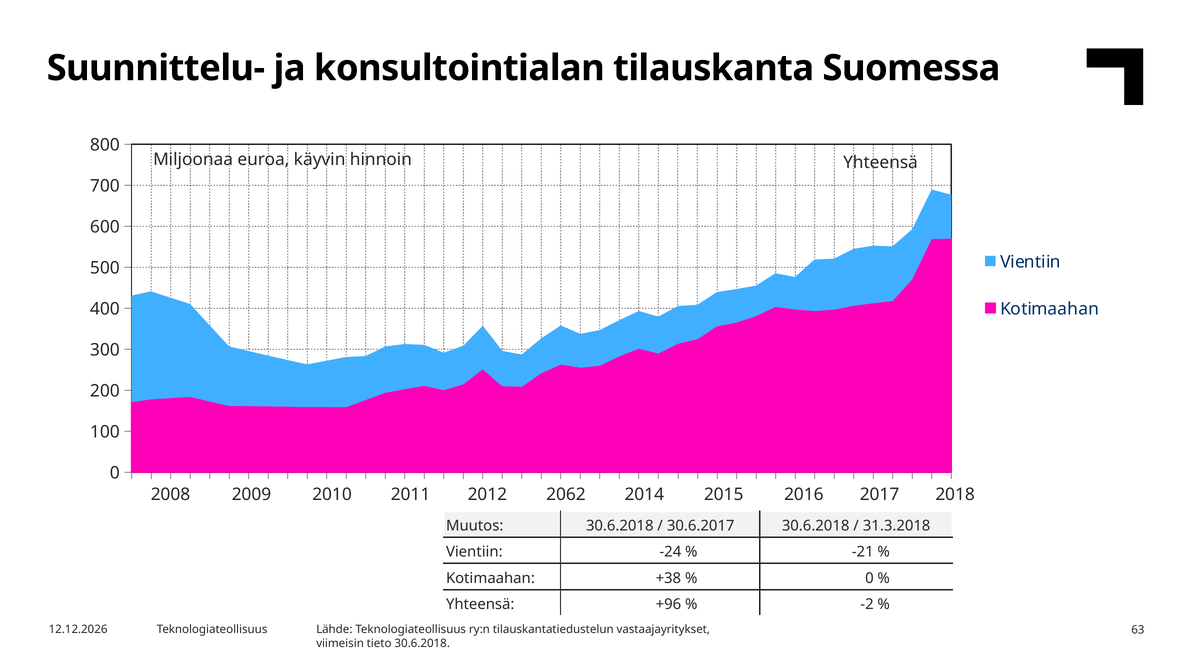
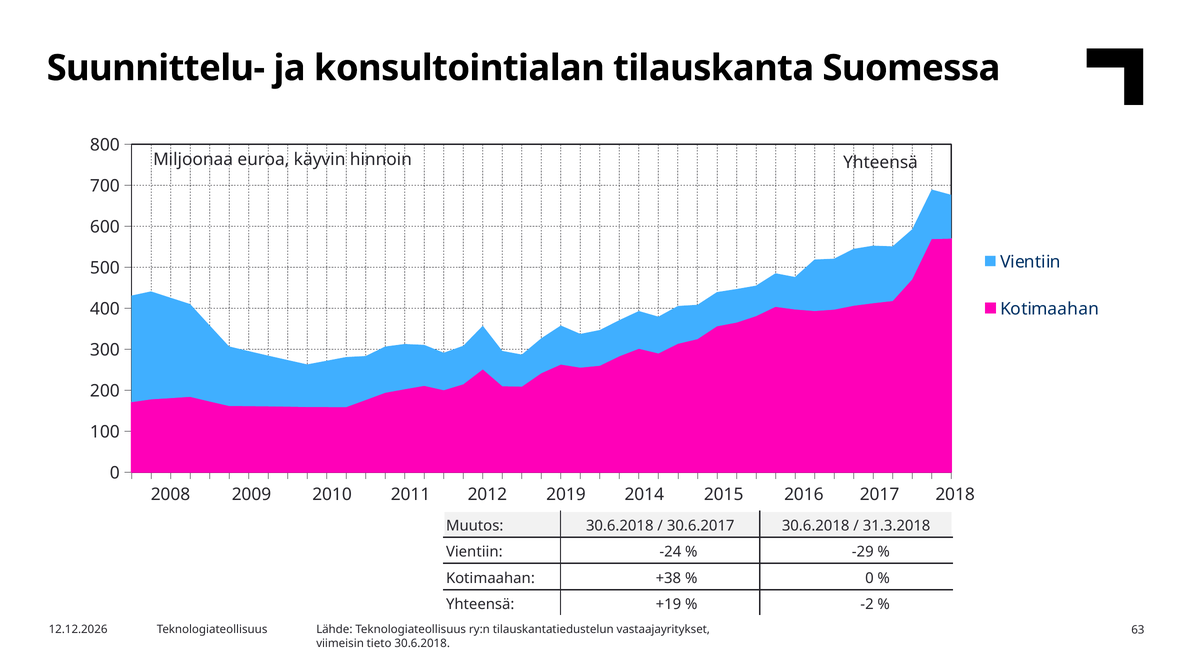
2062: 2062 -> 2019 (566, 495)
-21: -21 -> -29 (863, 552)
+96: +96 -> +19 (668, 605)
